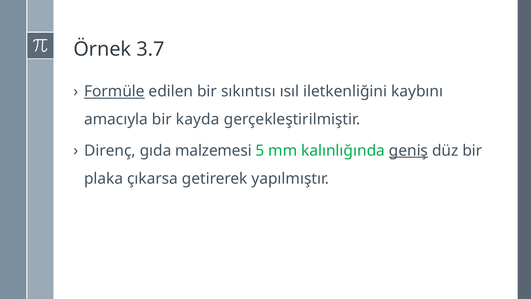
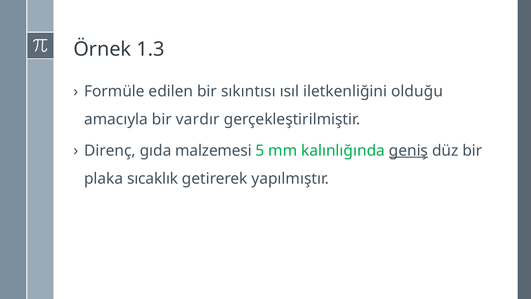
3.7: 3.7 -> 1.3 (151, 49)
Formüle underline: present -> none (114, 91)
kaybını: kaybını -> olduğu (417, 91)
kayda: kayda -> vardır (198, 119)
çıkarsa: çıkarsa -> sıcaklık (153, 178)
